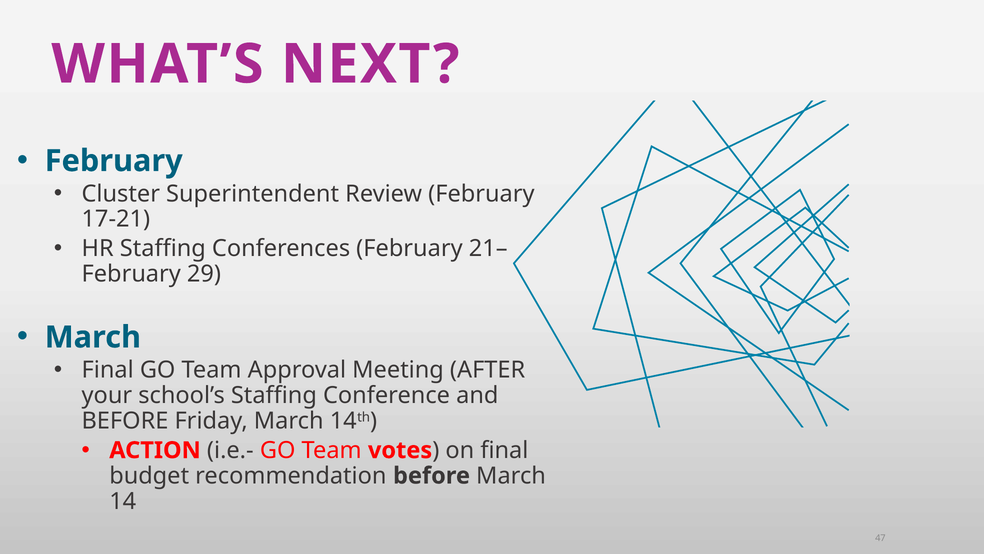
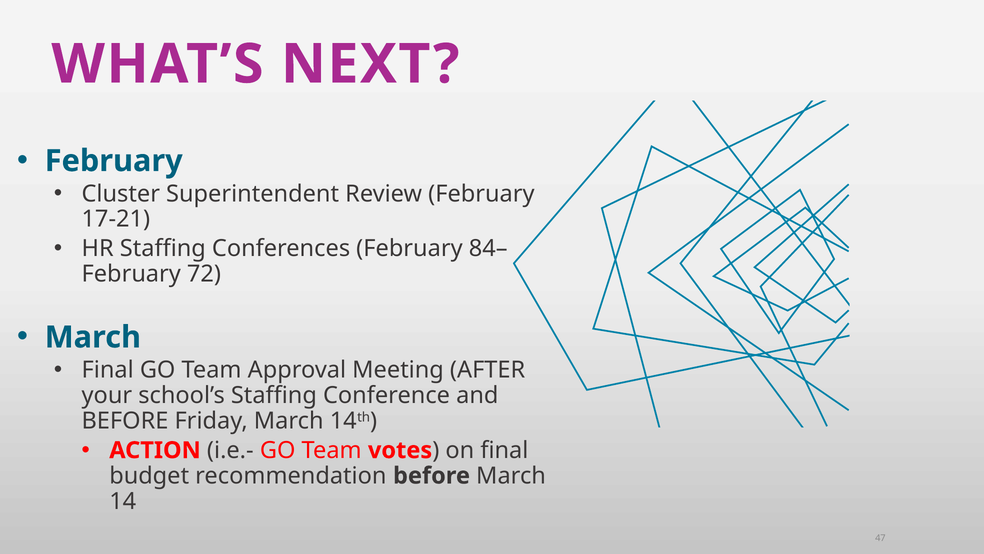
21–: 21– -> 84– (488, 248)
29: 29 -> 72 (204, 274)
